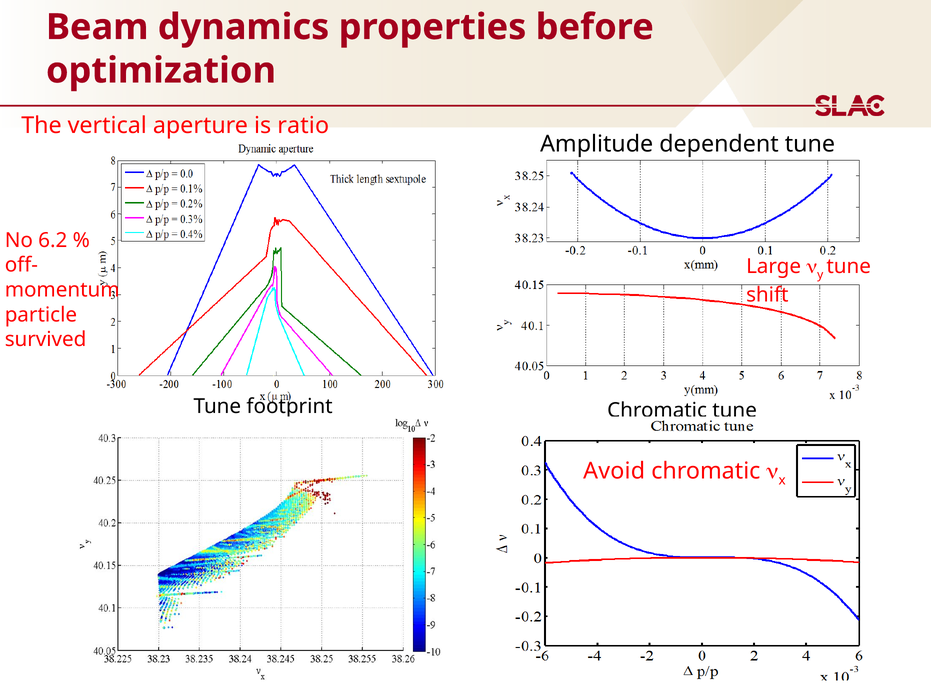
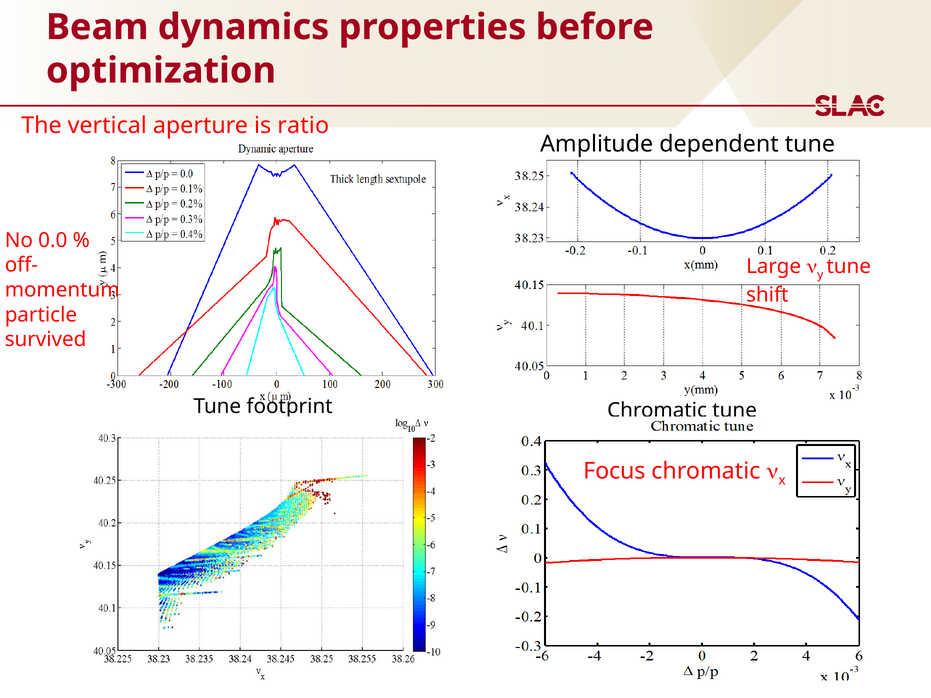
6.2: 6.2 -> 0.0 (53, 240)
Avoid: Avoid -> Focus (614, 471)
